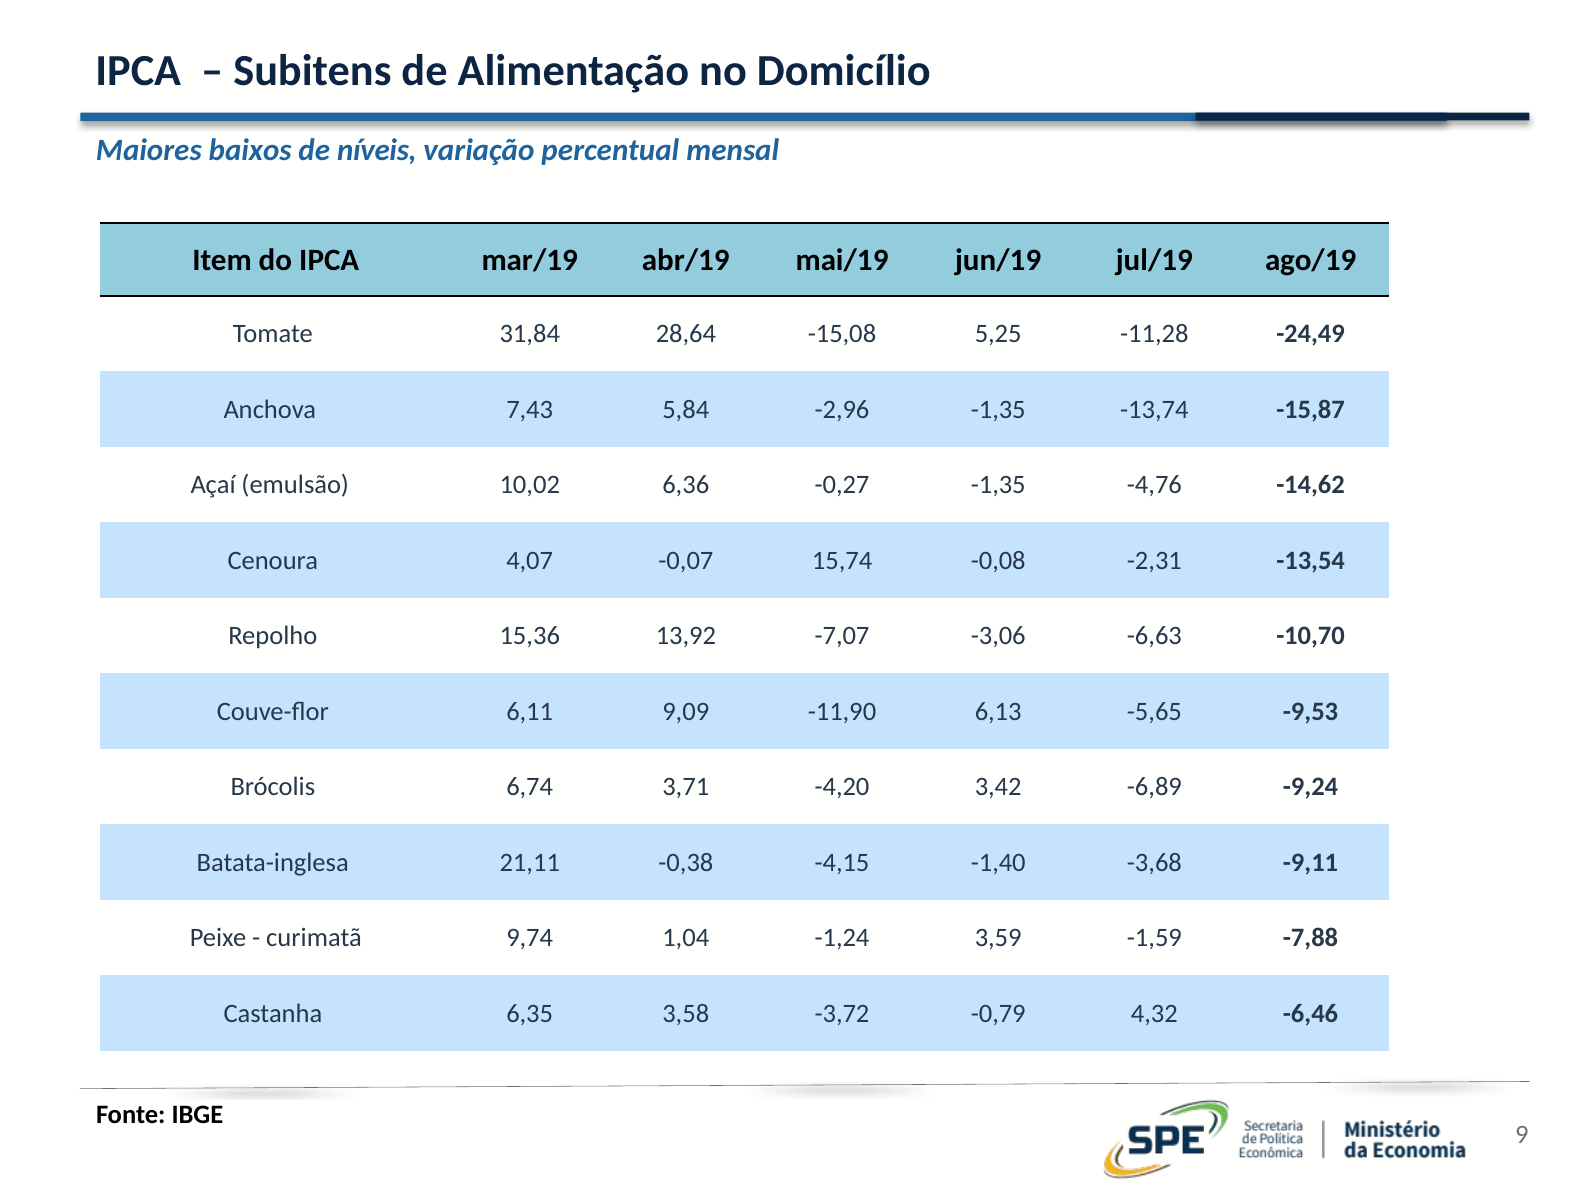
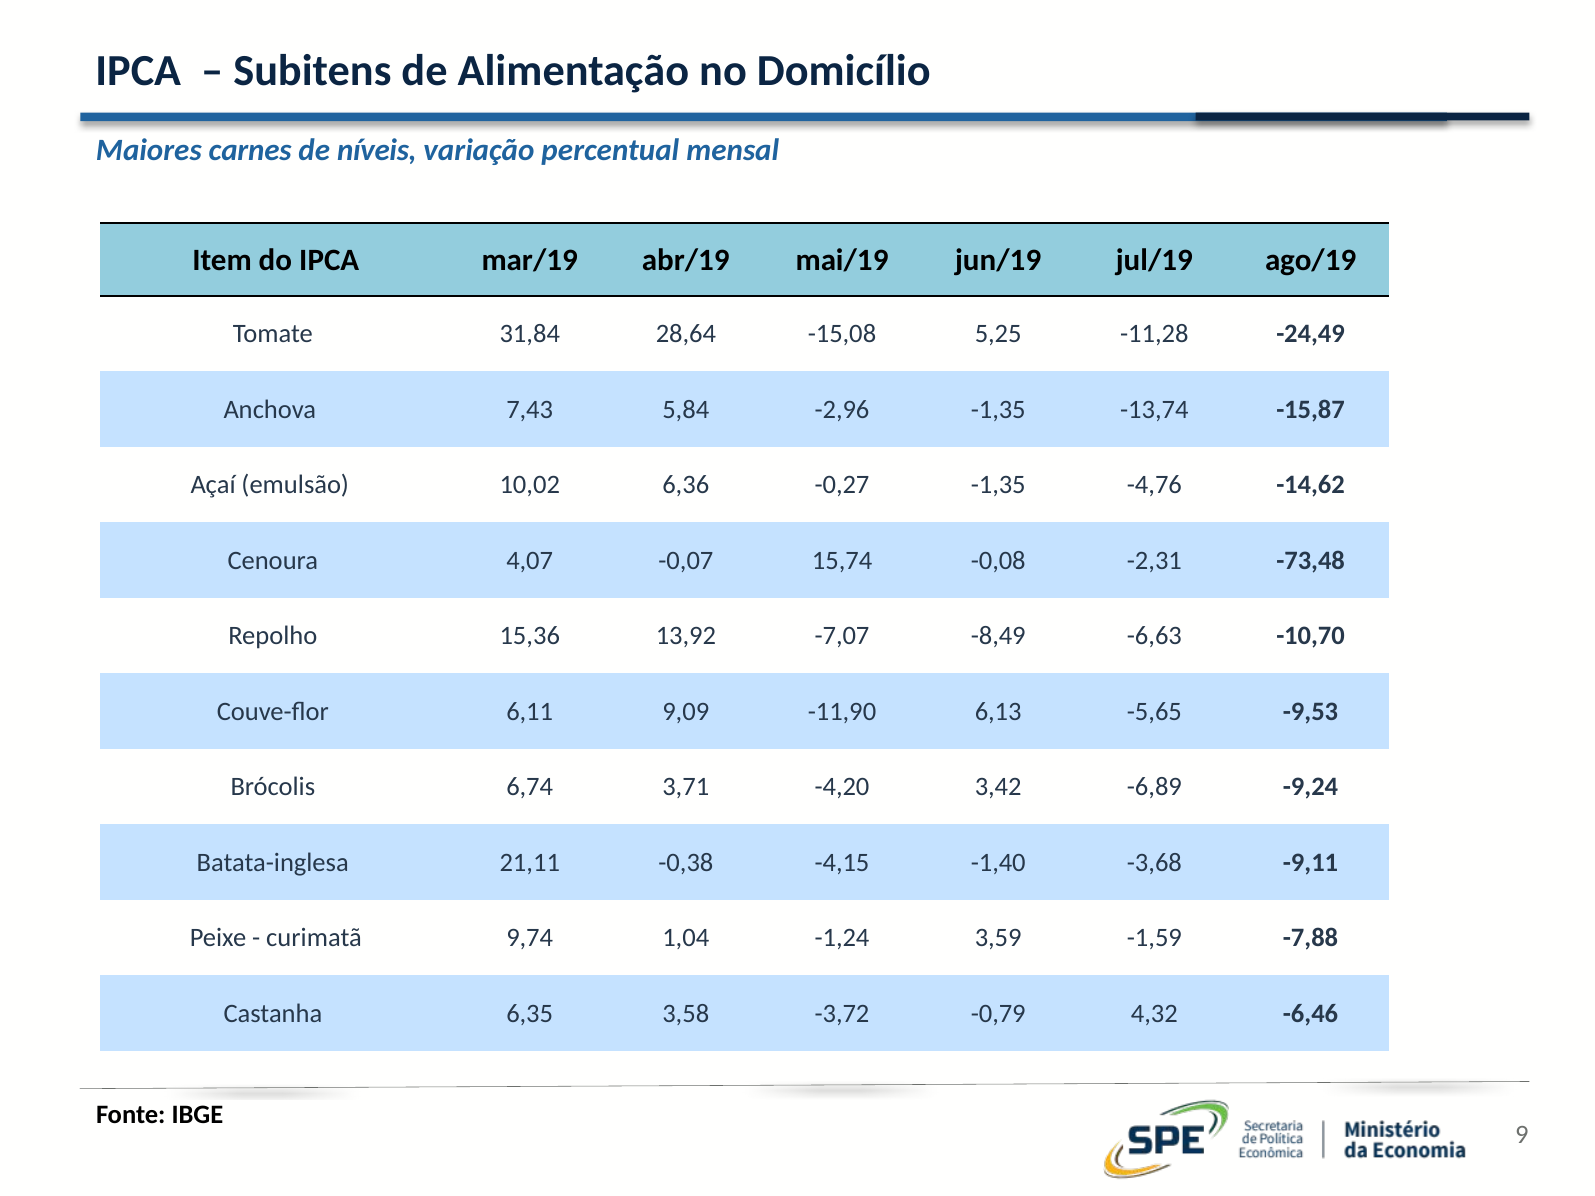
baixos: baixos -> carnes (250, 150)
-13,54: -13,54 -> -73,48 (1311, 560)
-3,06: -3,06 -> -8,49 (998, 636)
